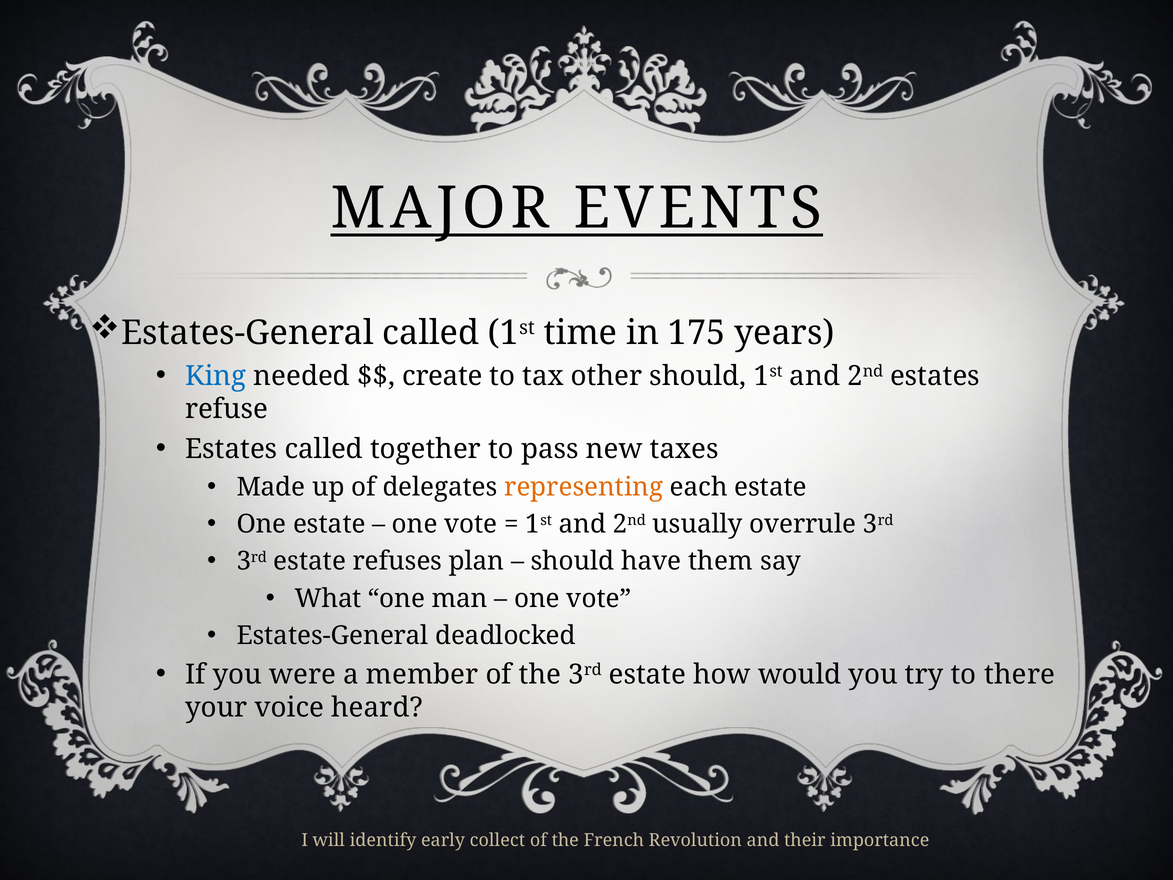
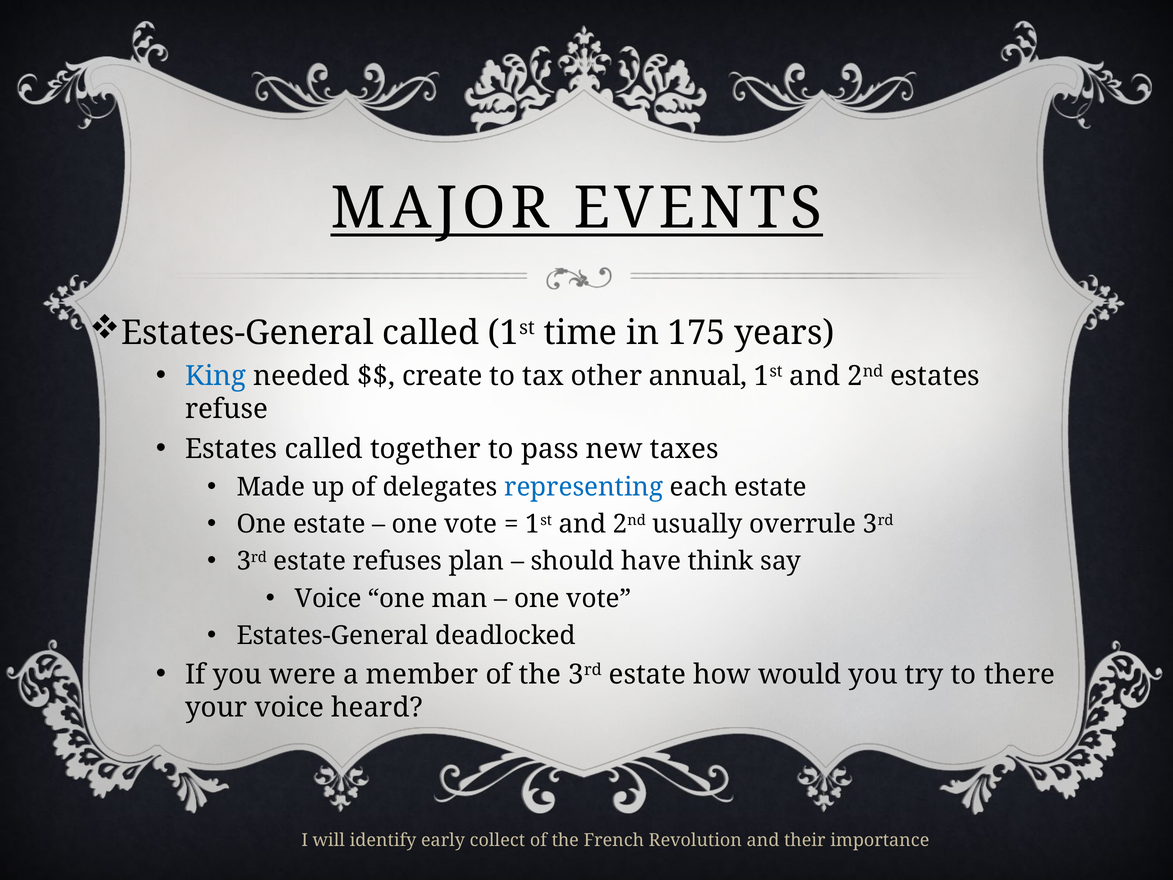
other should: should -> annual (698, 376)
representing colour: orange -> blue (584, 487)
them: them -> think (721, 561)
What: What -> Voice (328, 598)
